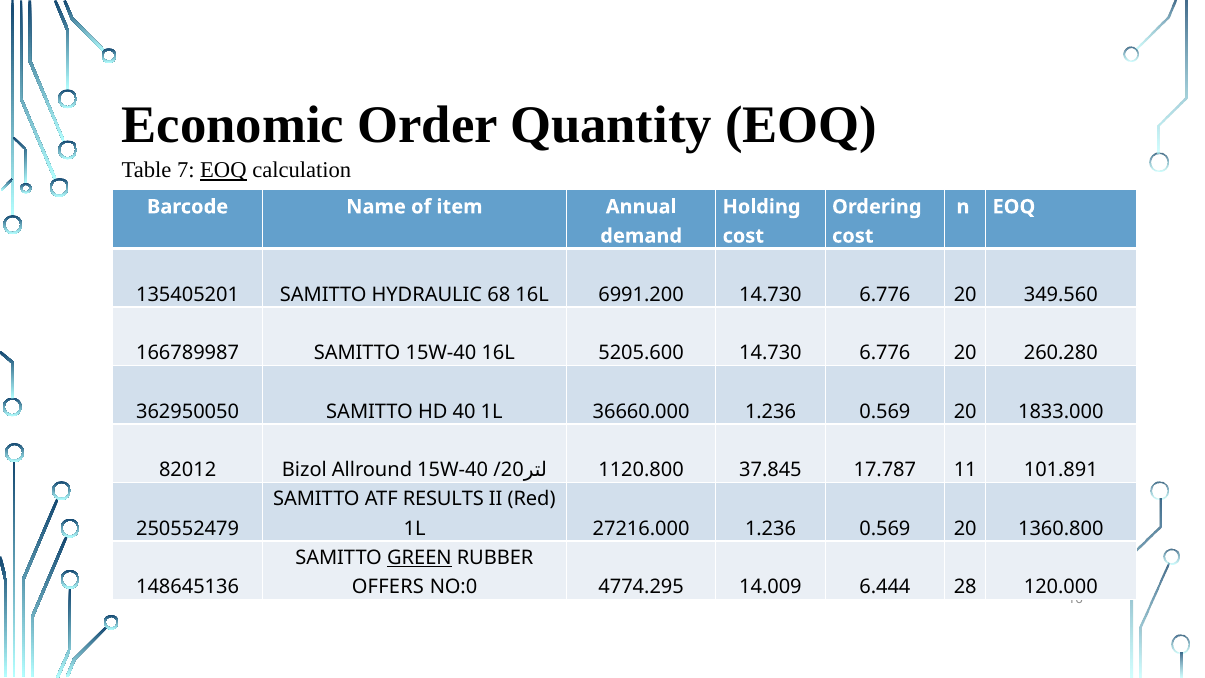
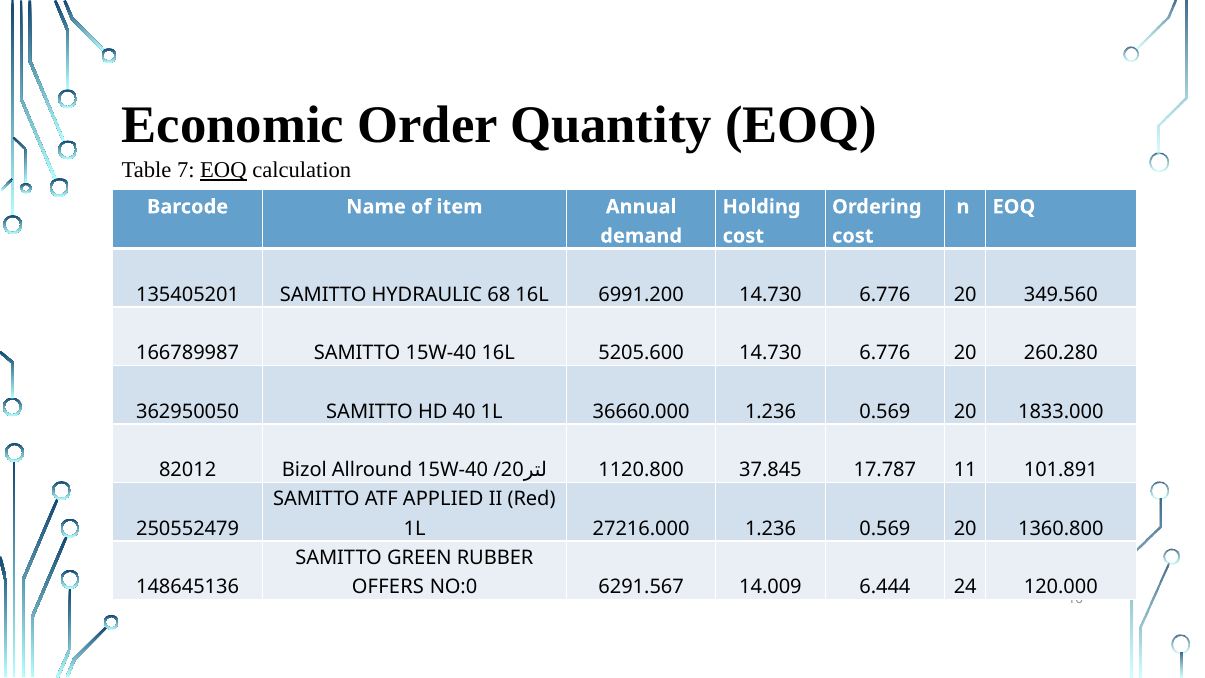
RESULTS: RESULTS -> APPLIED (443, 499)
GREEN underline: present -> none (419, 558)
4774.295: 4774.295 -> 6291.567 (641, 587)
28: 28 -> 24 (965, 587)
